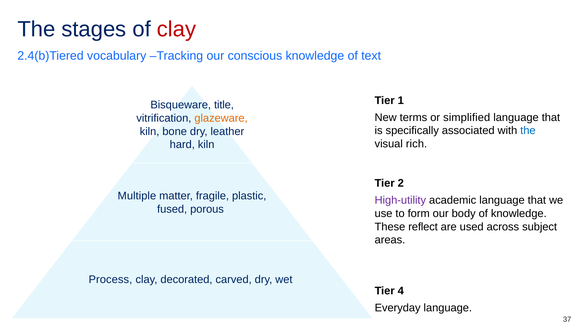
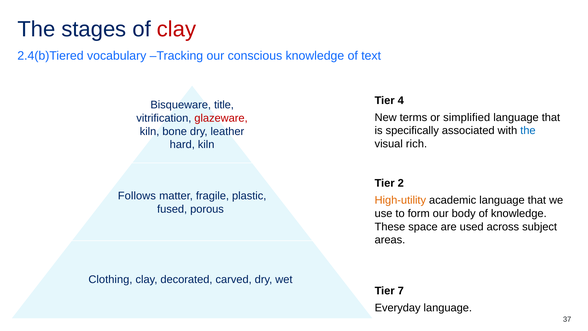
1: 1 -> 4 (401, 100)
glazeware colour: orange -> red (221, 118)
Multiple: Multiple -> Follows (137, 196)
High-utility colour: purple -> orange (400, 200)
reflect: reflect -> space (423, 227)
Process: Process -> Clothing (110, 279)
4: 4 -> 7 (401, 291)
